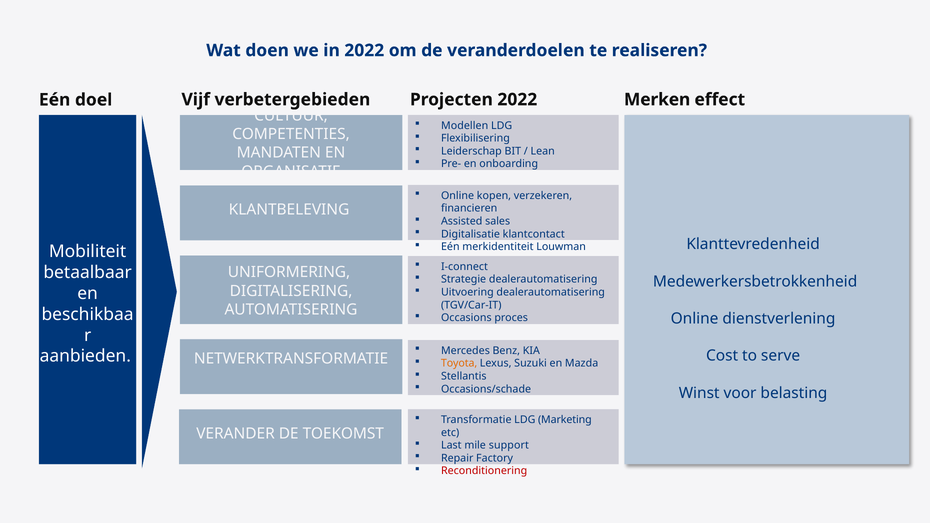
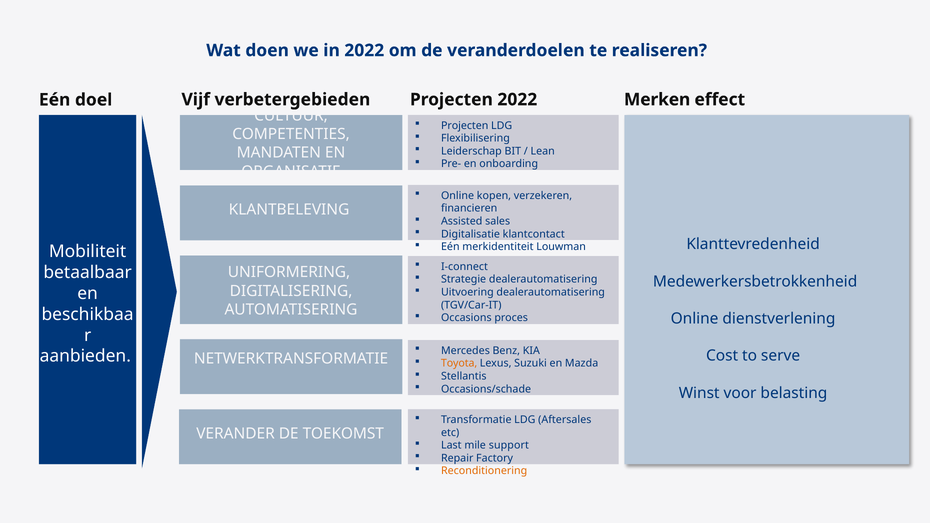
Modellen: Modellen -> Projecten (465, 126)
Marketing: Marketing -> Aftersales (565, 420)
Reconditionering colour: red -> orange (484, 471)
